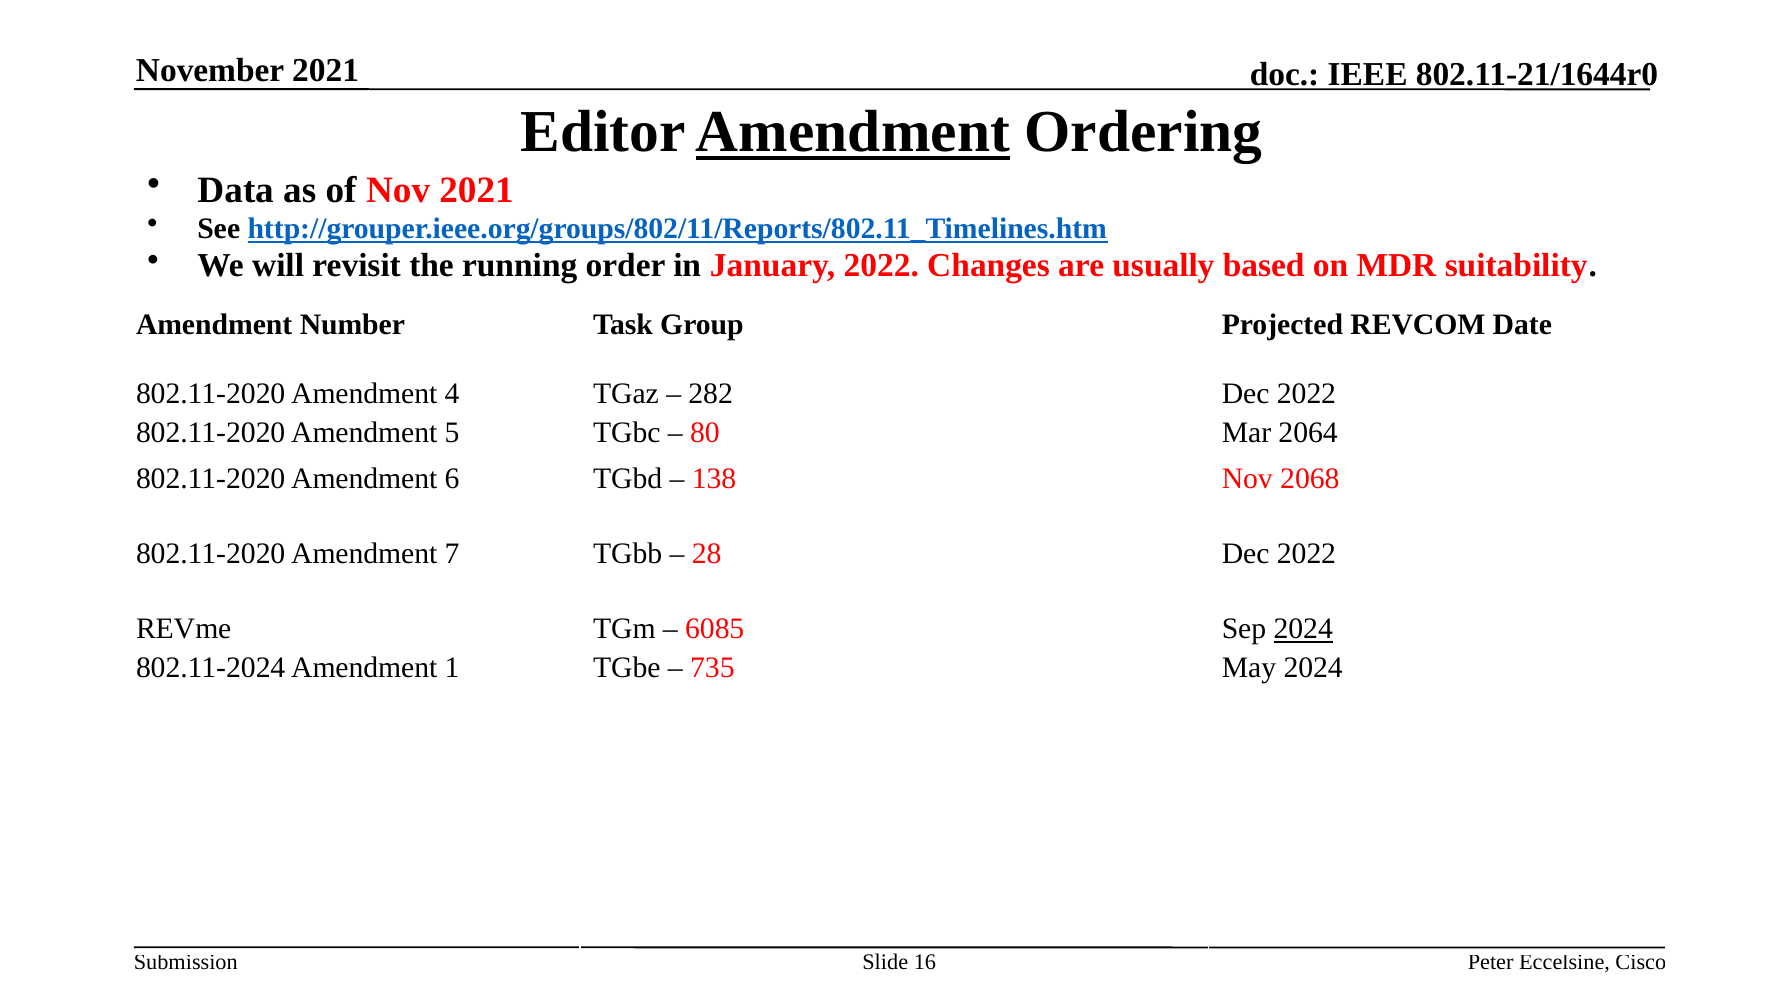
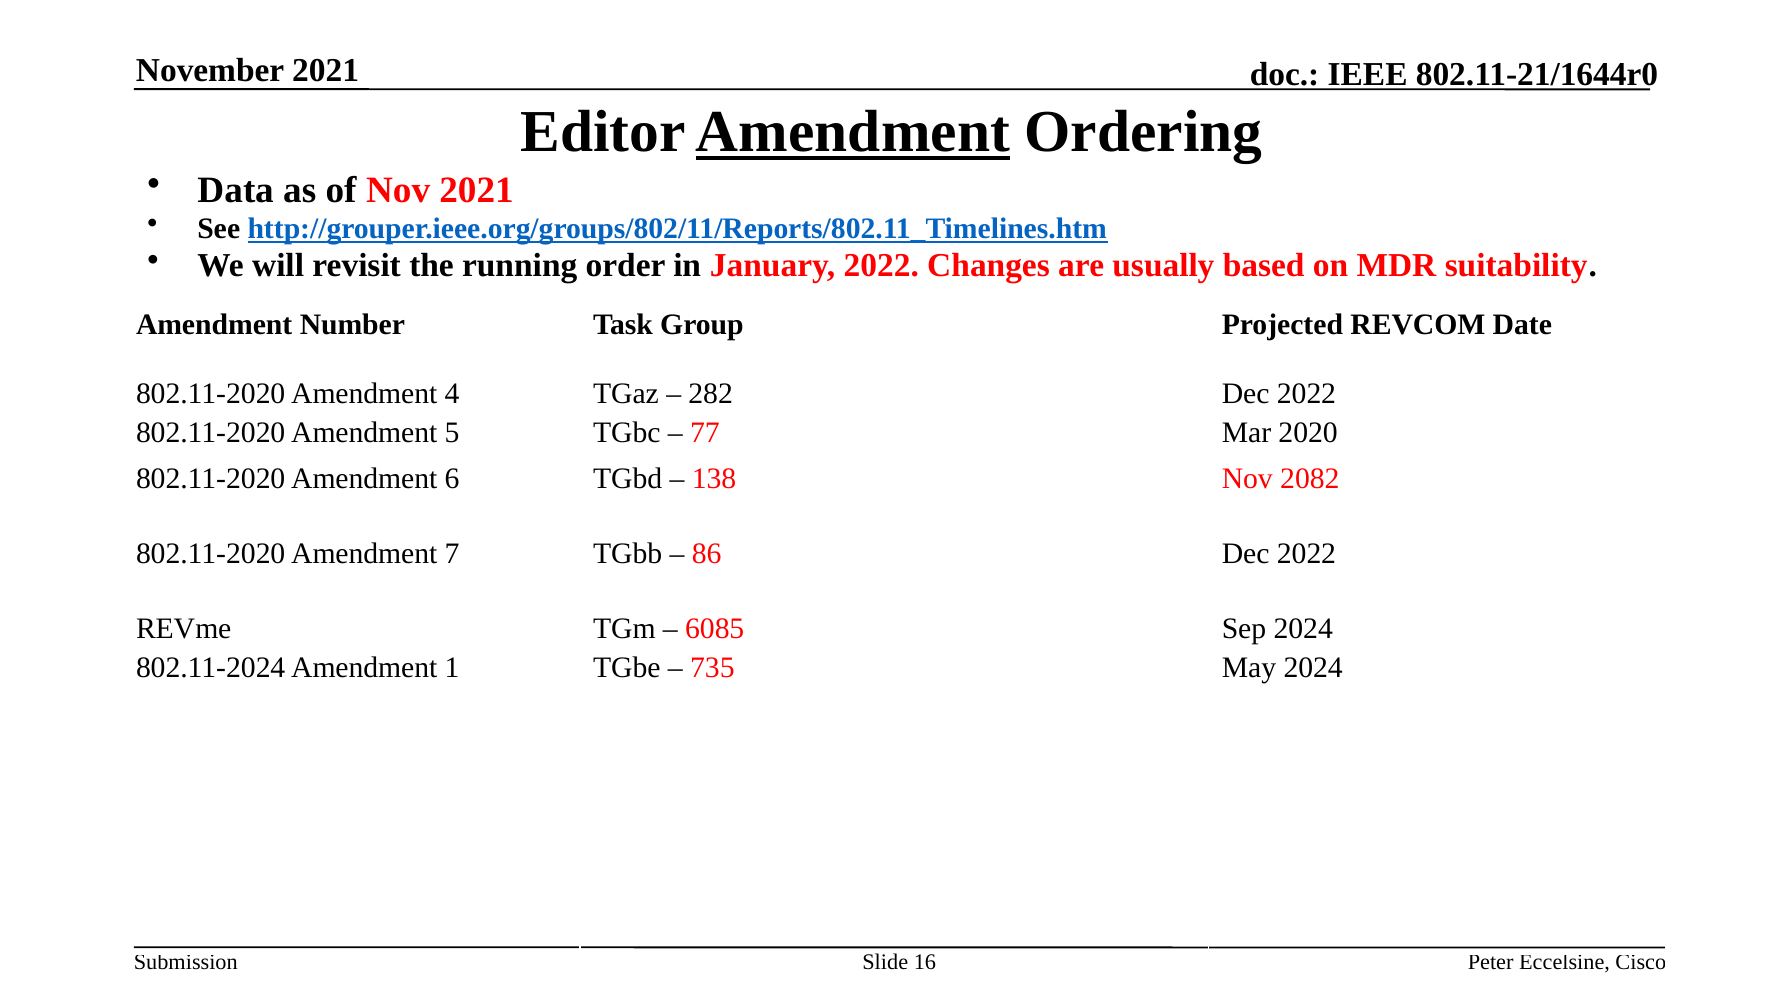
80: 80 -> 77 (705, 433)
2064: 2064 -> 2020 (1308, 433)
2068: 2068 -> 2082 (1310, 479)
28: 28 -> 86 (707, 554)
2024 underline: present -> none (1303, 629)
